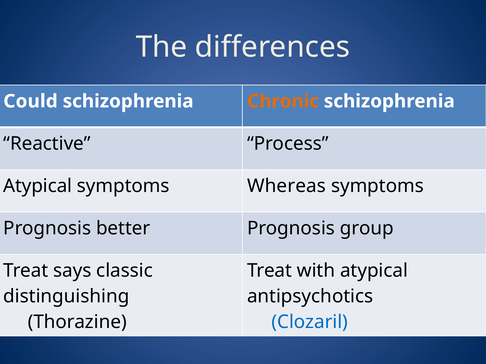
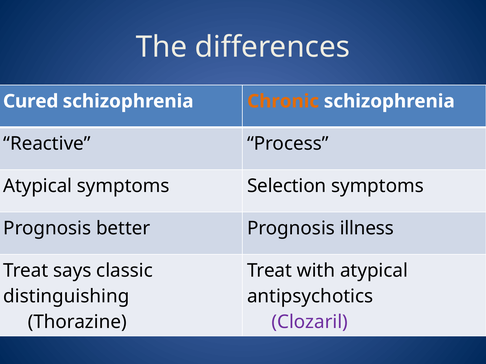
Could: Could -> Cured (31, 101)
Whereas: Whereas -> Selection (287, 186)
group: group -> illness (367, 229)
Clozaril colour: blue -> purple (310, 322)
